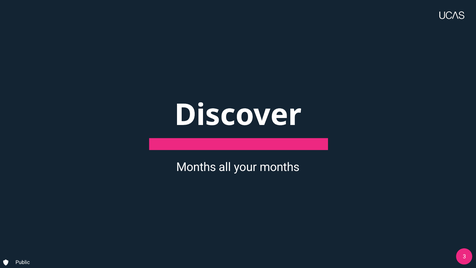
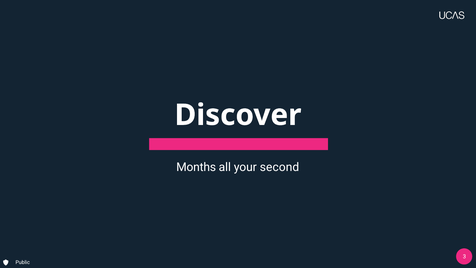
your months: months -> second (279, 167)
